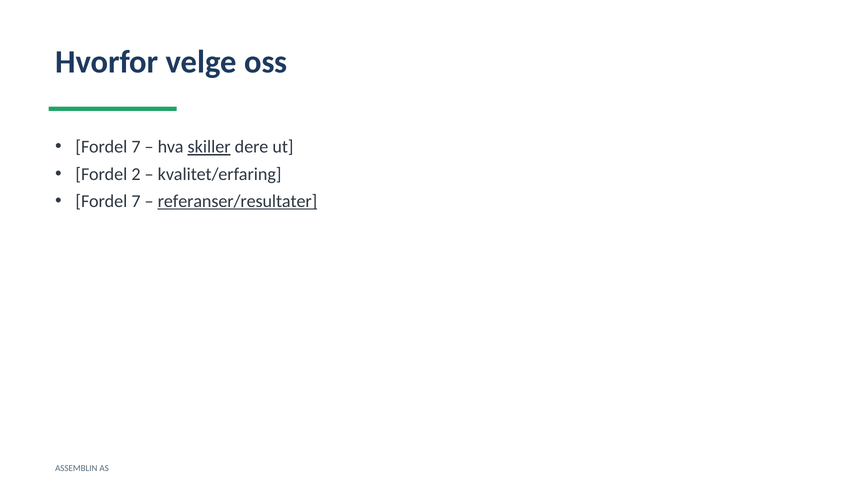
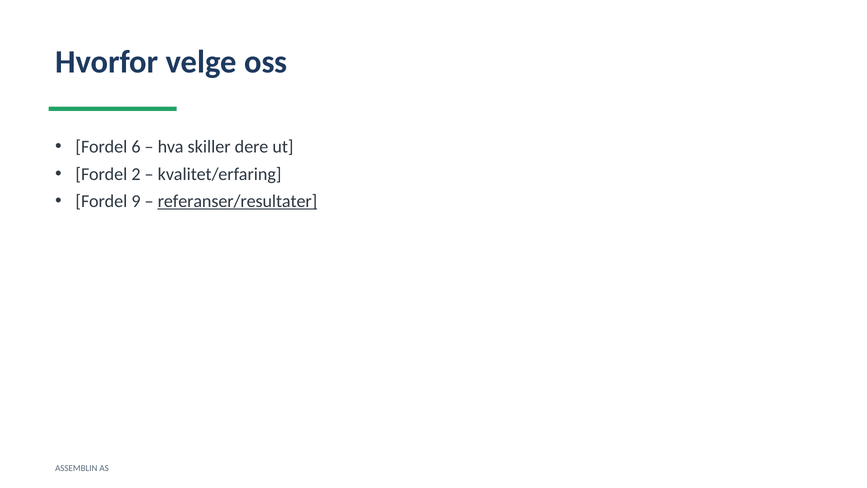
7: 7 -> 6 (136, 147)
skiller underline: present -> none (209, 147)
7: 7 -> 9 (136, 201)
